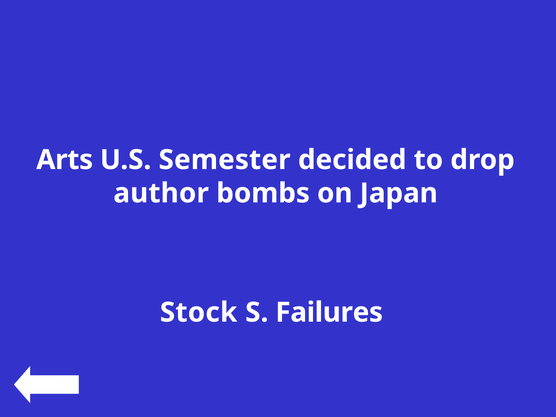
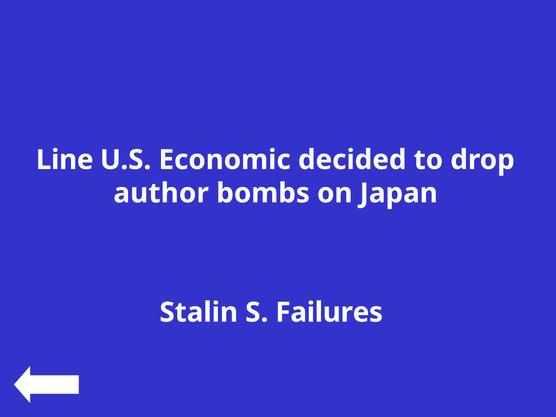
Arts: Arts -> Line (65, 160)
Semester: Semester -> Economic (225, 160)
Stock: Stock -> Stalin (199, 312)
